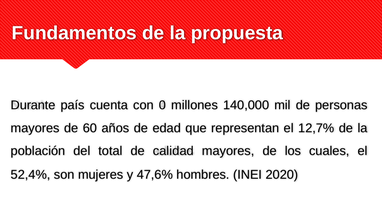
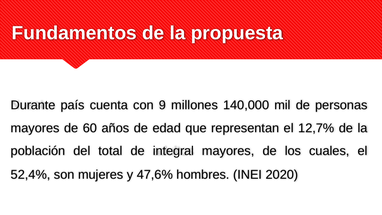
0: 0 -> 9 (162, 105)
calidad: calidad -> integral (173, 151)
